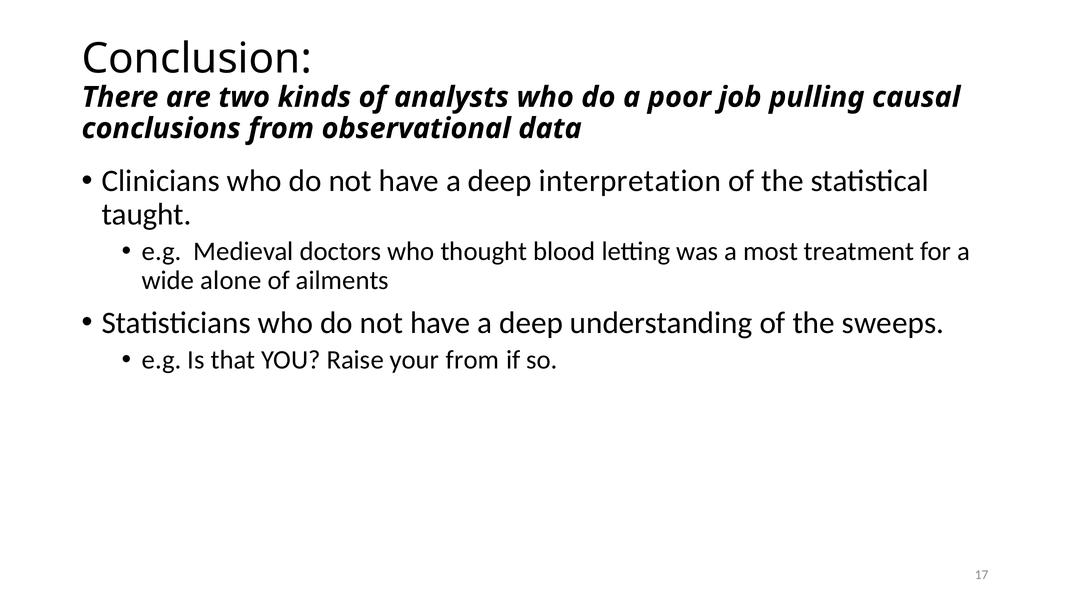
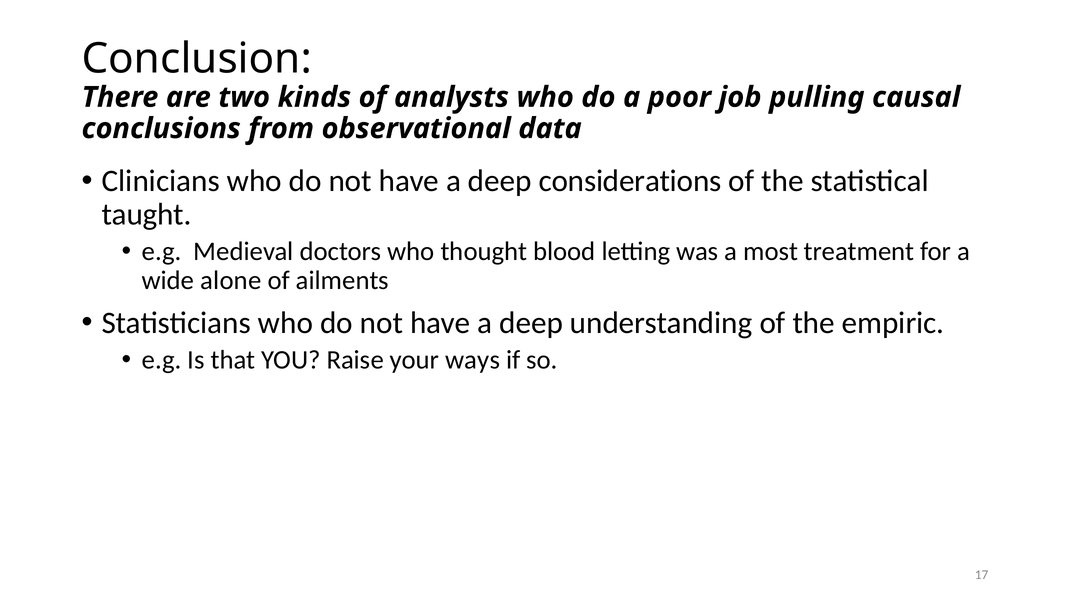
interpretation: interpretation -> considerations (630, 181)
sweeps: sweeps -> empiric (893, 323)
your from: from -> ways (473, 360)
